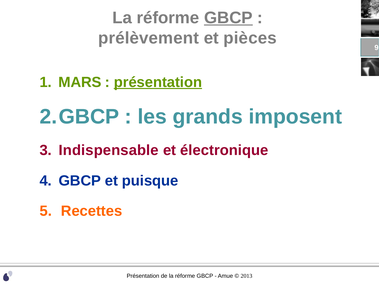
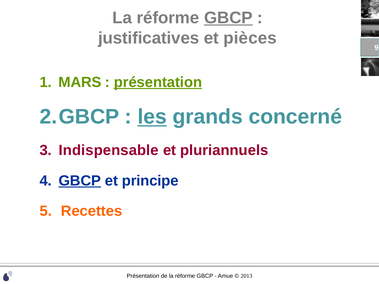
prélèvement: prélèvement -> justificatives (149, 38)
les underline: none -> present (152, 117)
imposent: imposent -> concerné (295, 117)
électronique: électronique -> pluriannuels (224, 150)
GBCP underline: none -> present (80, 181)
puisque: puisque -> principe (150, 181)
